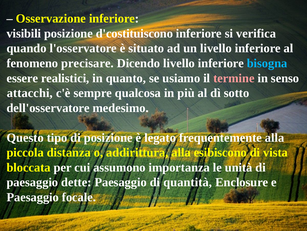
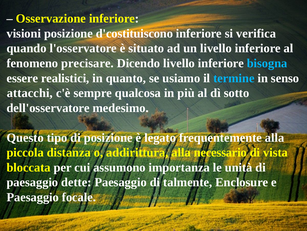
visibili: visibili -> visioni (24, 33)
termine colour: pink -> light blue (234, 78)
esibiscono: esibiscono -> necessario (220, 152)
quantità: quantità -> talmente (188, 182)
